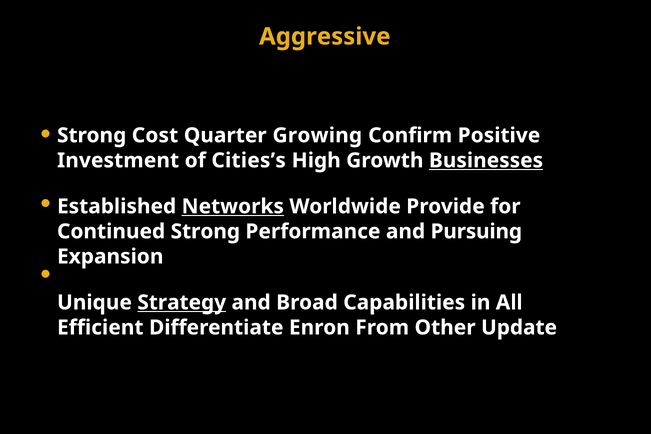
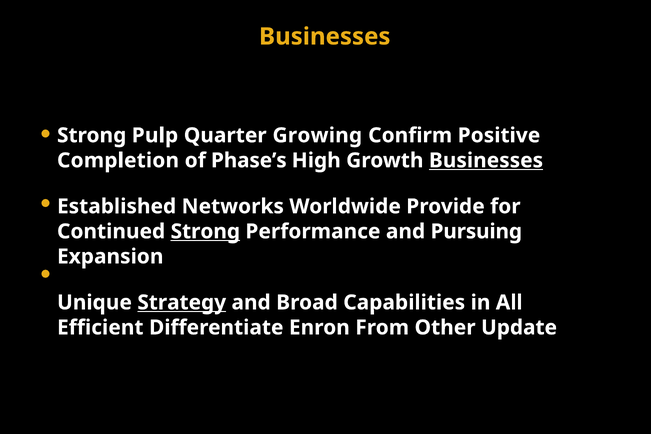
Aggressive: Aggressive -> Businesses (325, 37)
Cost: Cost -> Pulp (155, 135)
Investment: Investment -> Completion (118, 160)
Cities’s: Cities’s -> Phase’s (249, 160)
Networks underline: present -> none (233, 206)
Strong underline: none -> present (205, 231)
